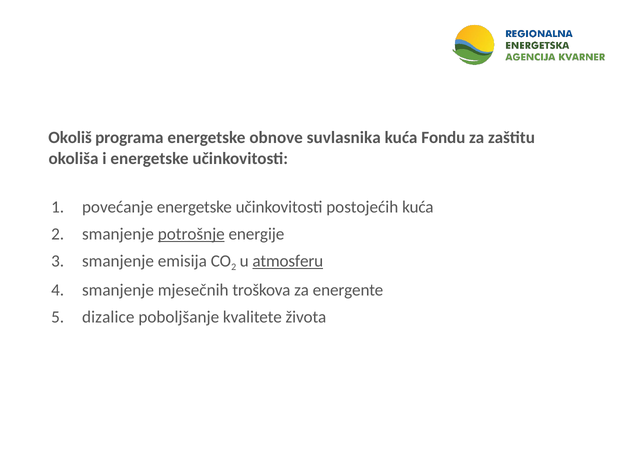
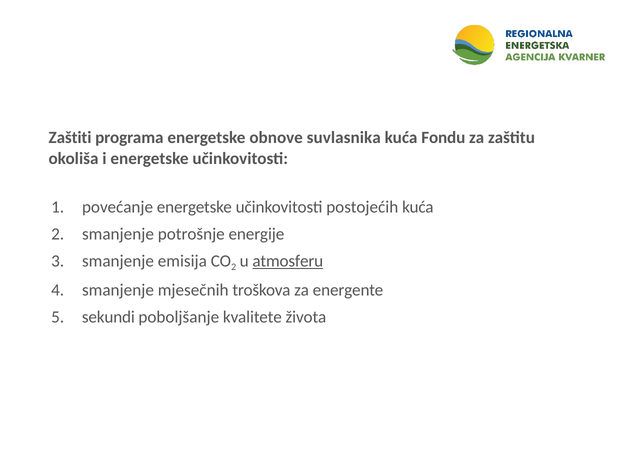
Okoliš: Okoliš -> Zaštiti (70, 138)
potrošnje underline: present -> none (191, 234)
dizalice: dizalice -> sekundi (108, 317)
